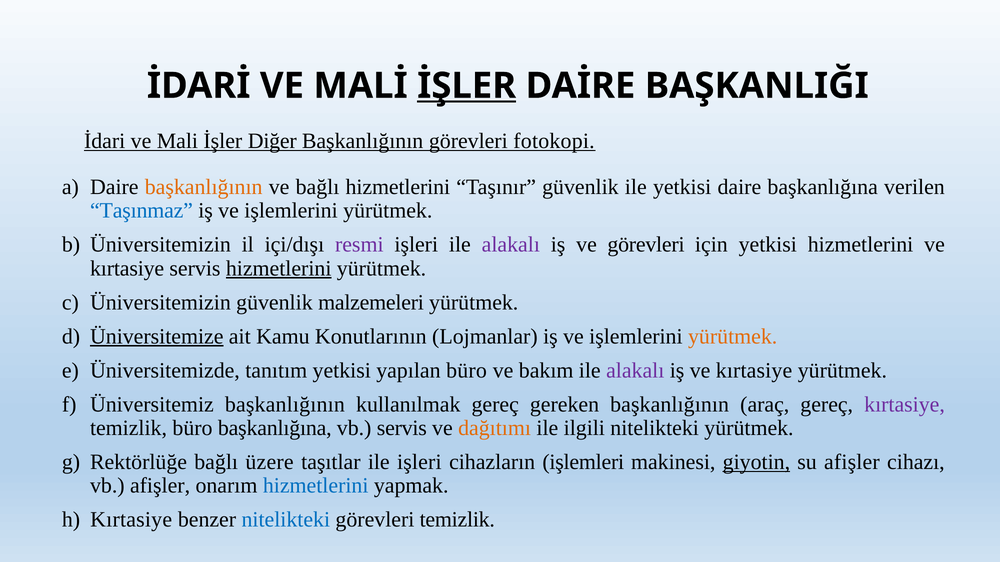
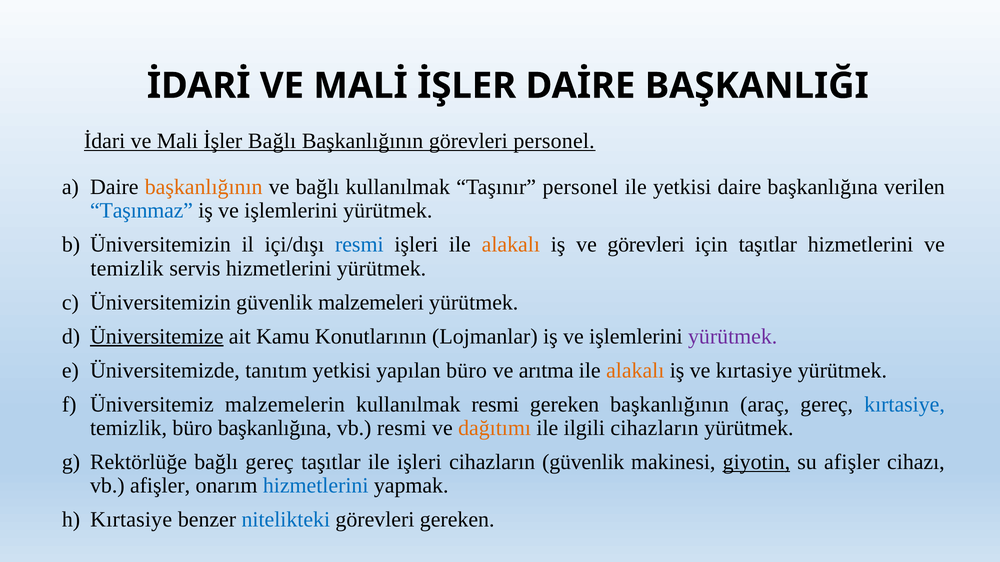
İŞLER underline: present -> none (467, 86)
İşler Diğer: Diğer -> Bağlı (272, 141)
görevleri fotokopi: fotokopi -> personel (554, 141)
bağlı hizmetlerini: hizmetlerini -> kullanılmak (398, 187)
Taşınır güvenlik: güvenlik -> personel (580, 187)
resmi colour: purple -> blue (359, 245)
alakalı colour: purple -> orange (511, 245)
için yetkisi: yetkisi -> taşıtlar (768, 245)
kırtasiye: kırtasiye -> temizlik (127, 269)
hizmetlerini underline: present -> none (279, 269)
yürütmek colour: orange -> purple (733, 337)
bakım: bakım -> arıtma (546, 371)
alakalı colour: purple -> orange (635, 371)
Üniversitemiz başkanlığının: başkanlığının -> malzemelerin (285, 405)
kullanılmak gereç: gereç -> resmi (495, 405)
kırtasiye colour: purple -> blue (905, 405)
vb servis: servis -> resmi (402, 428)
ilgili nitelikteki: nitelikteki -> cihazların (655, 428)
bağlı üzere: üzere -> gereç (270, 462)
cihazların işlemleri: işlemleri -> güvenlik (583, 462)
görevleri temizlik: temizlik -> gereken (457, 520)
